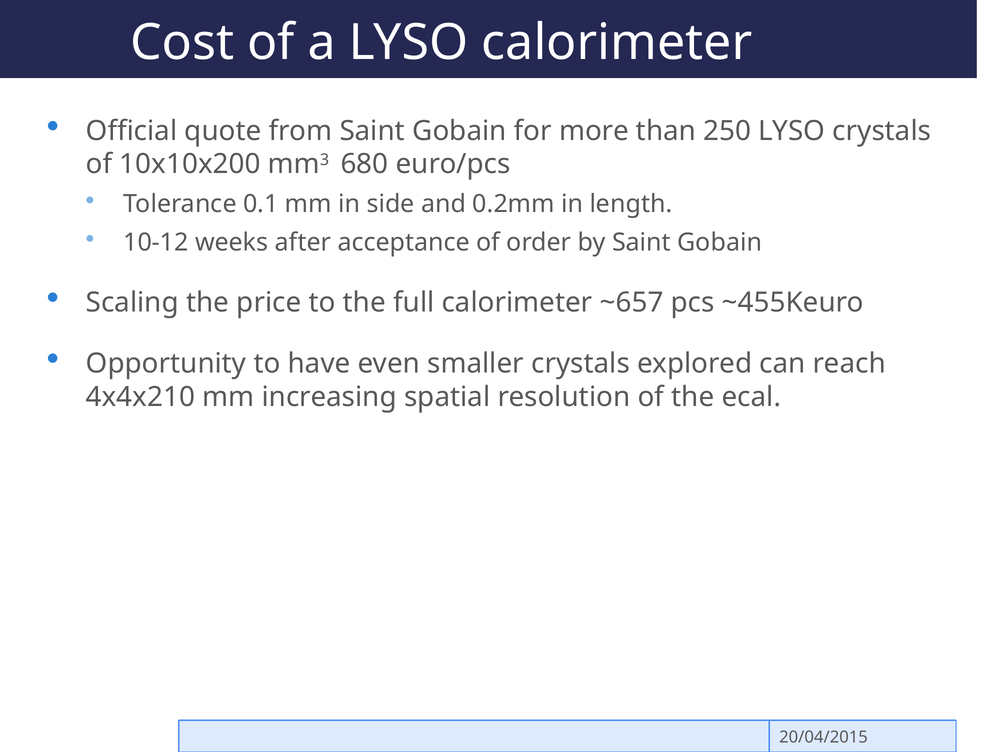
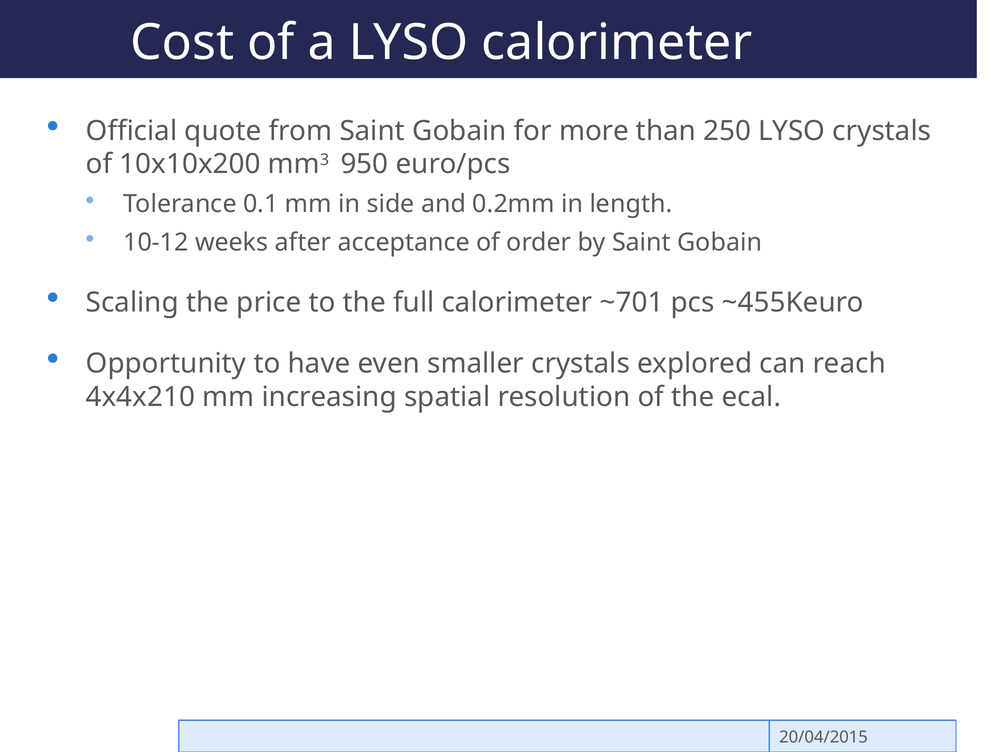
680: 680 -> 950 (364, 164)
~657: ~657 -> ~701 (632, 302)
